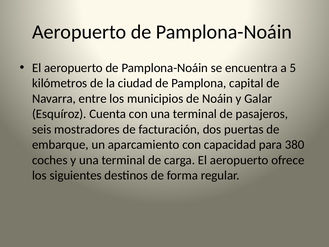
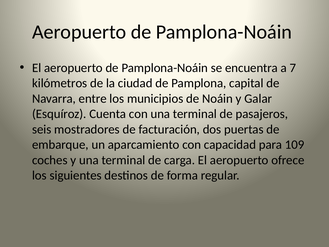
5: 5 -> 7 (293, 68)
380: 380 -> 109 (295, 145)
